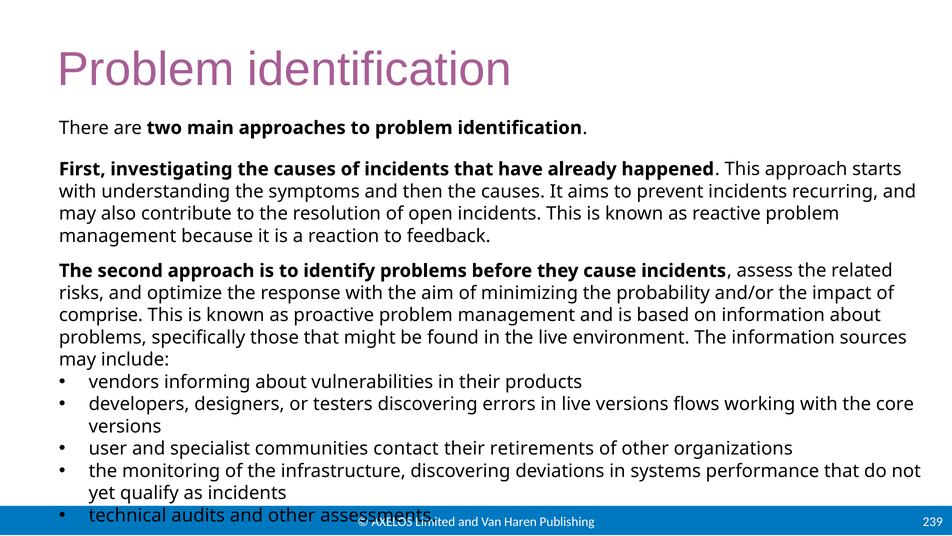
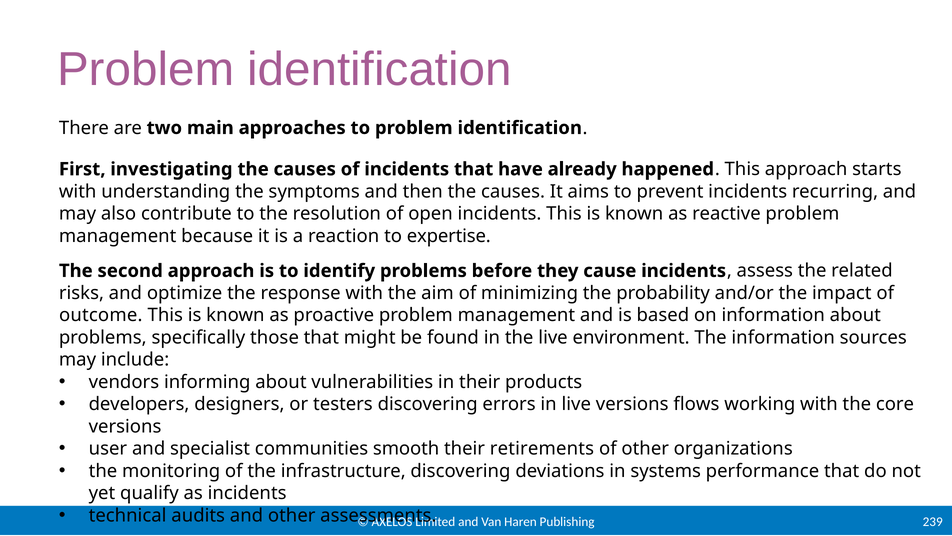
feedback: feedback -> expertise (449, 236)
comprise: comprise -> outcome (101, 315)
contact: contact -> smooth (406, 448)
